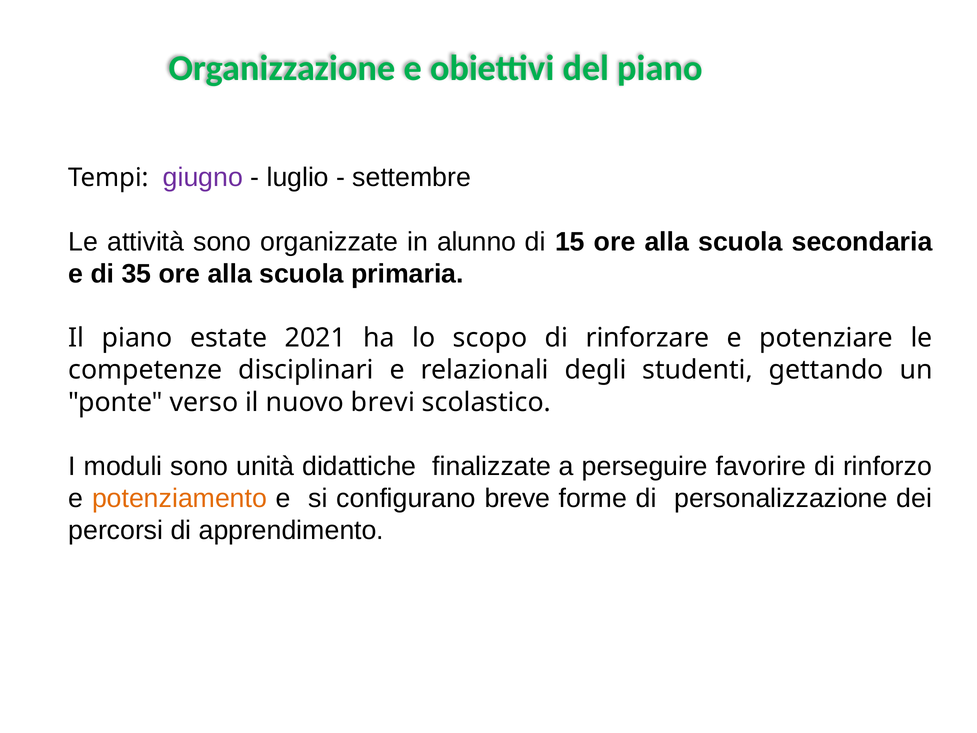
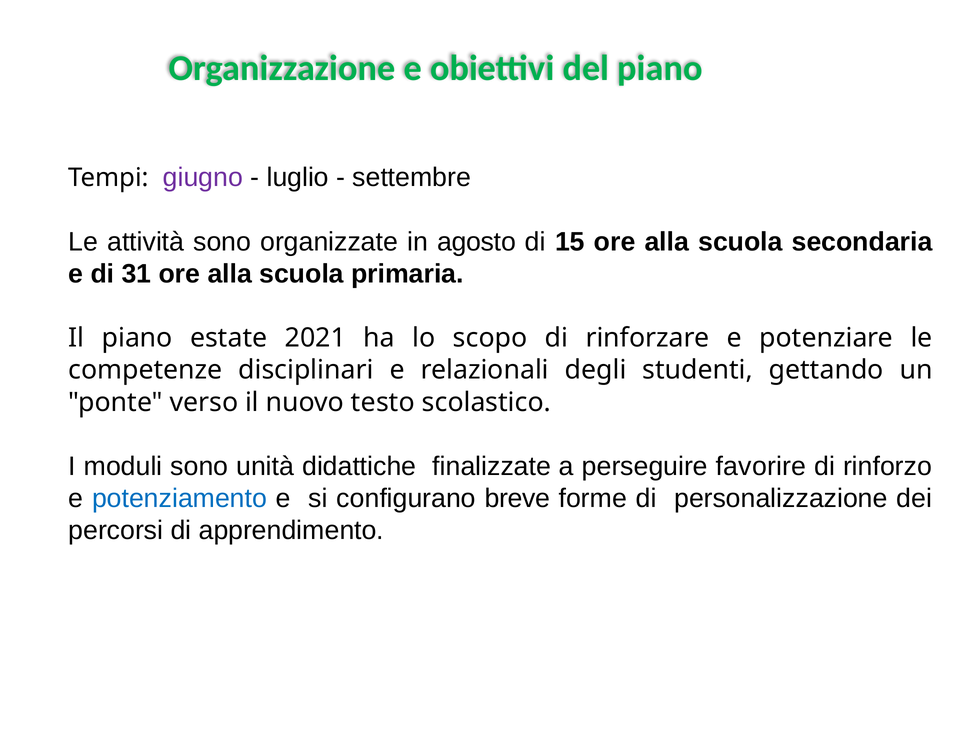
alunno: alunno -> agosto (477, 242)
35: 35 -> 31 (136, 274)
brevi: brevi -> testo (383, 402)
potenziamento colour: orange -> blue (180, 498)
